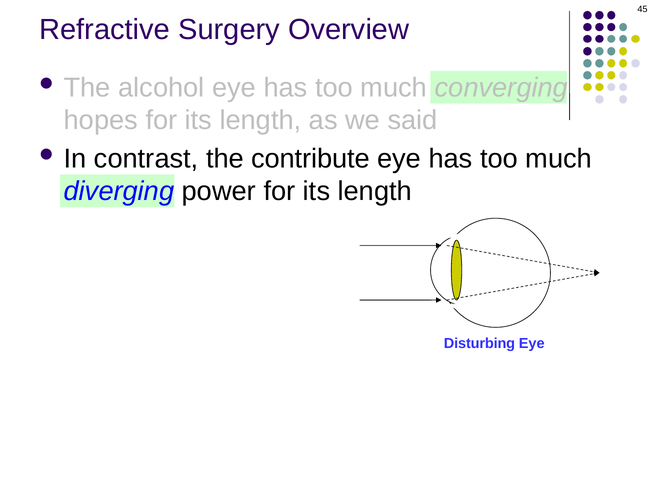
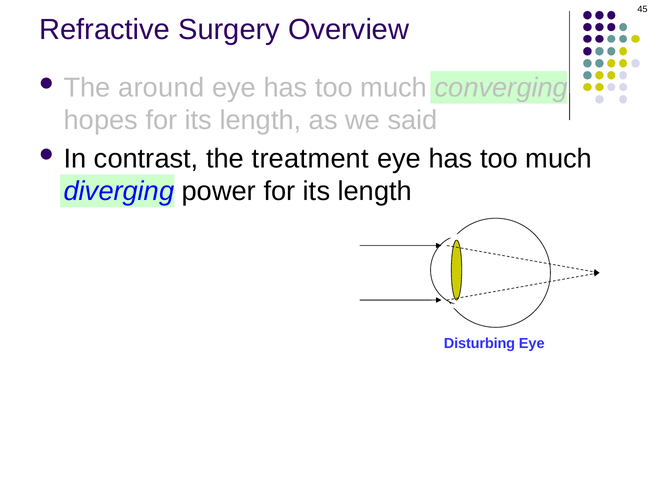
alcohol: alcohol -> around (161, 87)
contribute: contribute -> treatment (310, 158)
